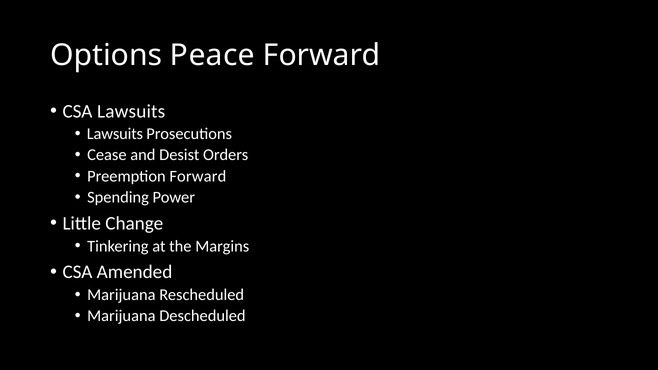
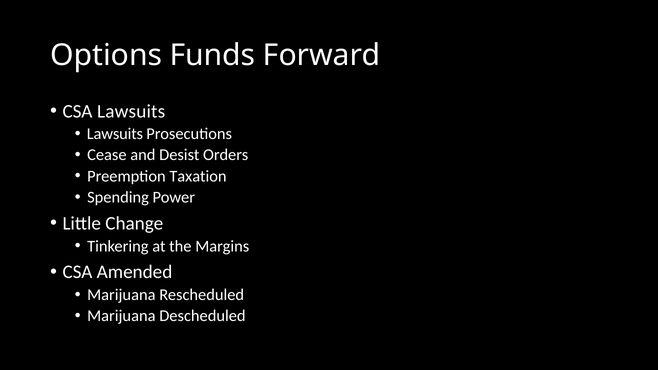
Peace: Peace -> Funds (213, 55)
Preemption Forward: Forward -> Taxation (198, 176)
